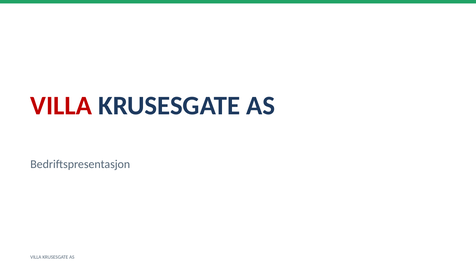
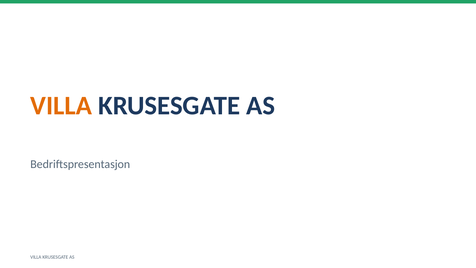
VILLA colour: red -> orange (61, 106)
